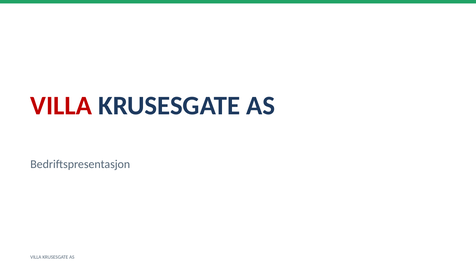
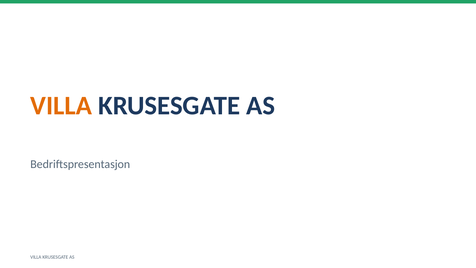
VILLA colour: red -> orange (61, 106)
